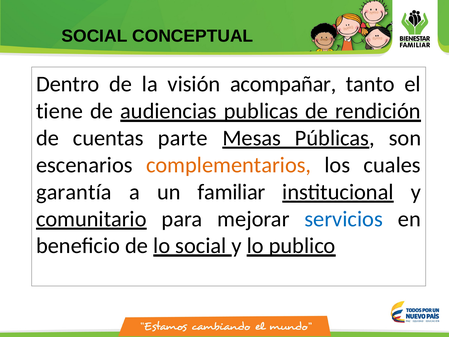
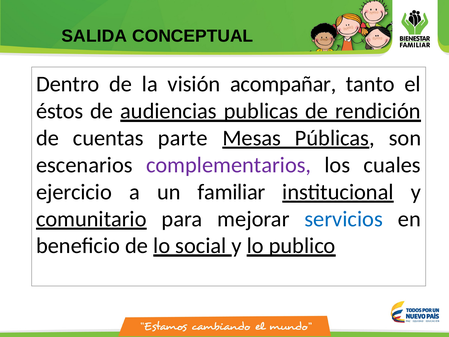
SOCIAL: SOCIAL -> SALIDA (94, 36)
tiene: tiene -> éstos (60, 111)
complementarios colour: orange -> purple (229, 165)
garantía: garantía -> ejercicio (74, 192)
